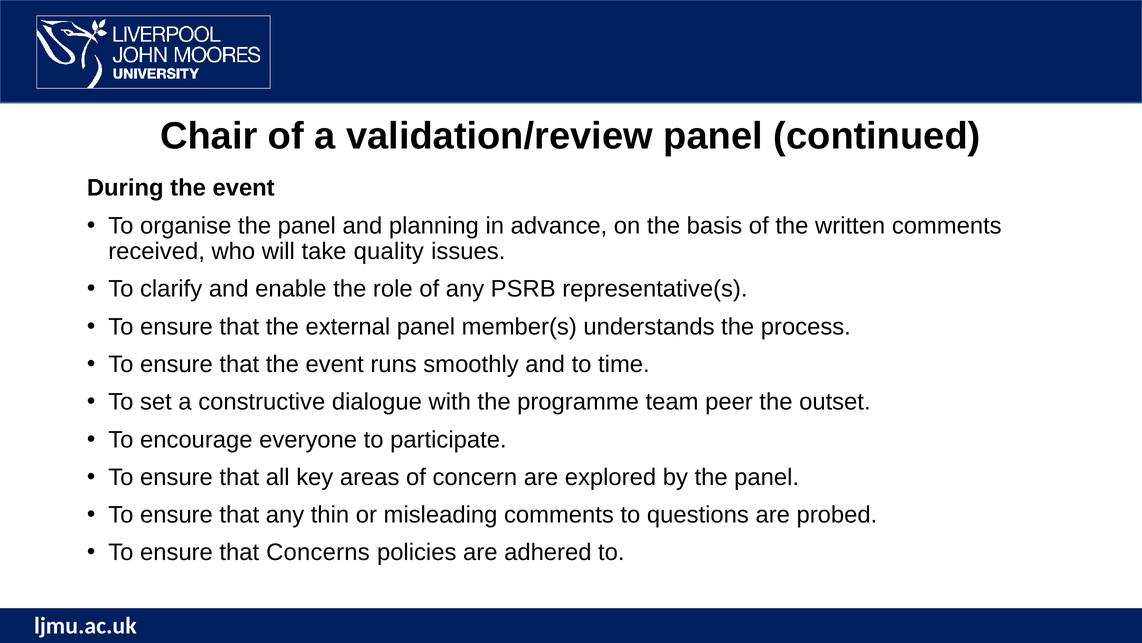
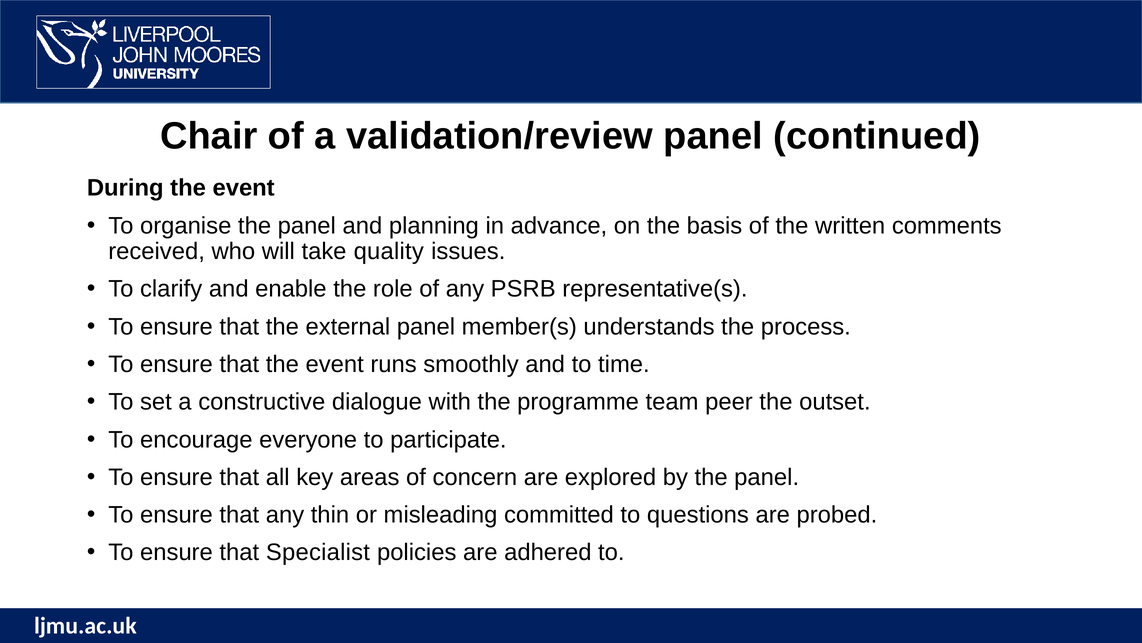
misleading comments: comments -> committed (559, 514)
Concerns: Concerns -> Specialist (318, 552)
